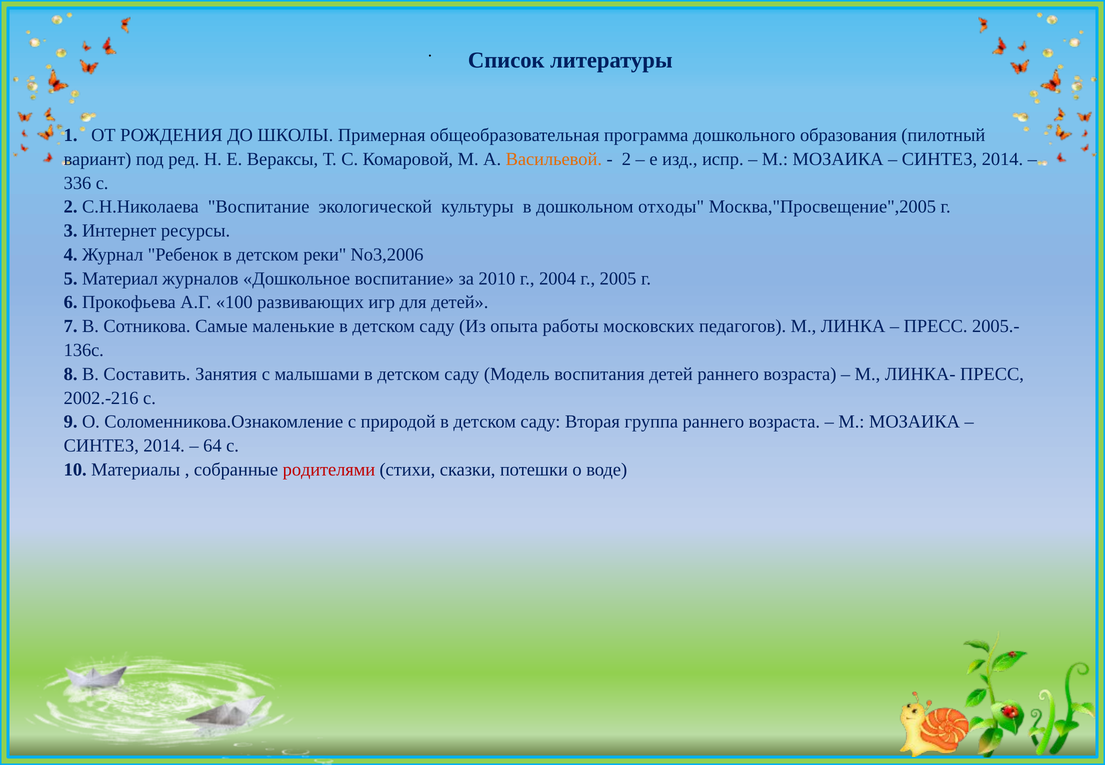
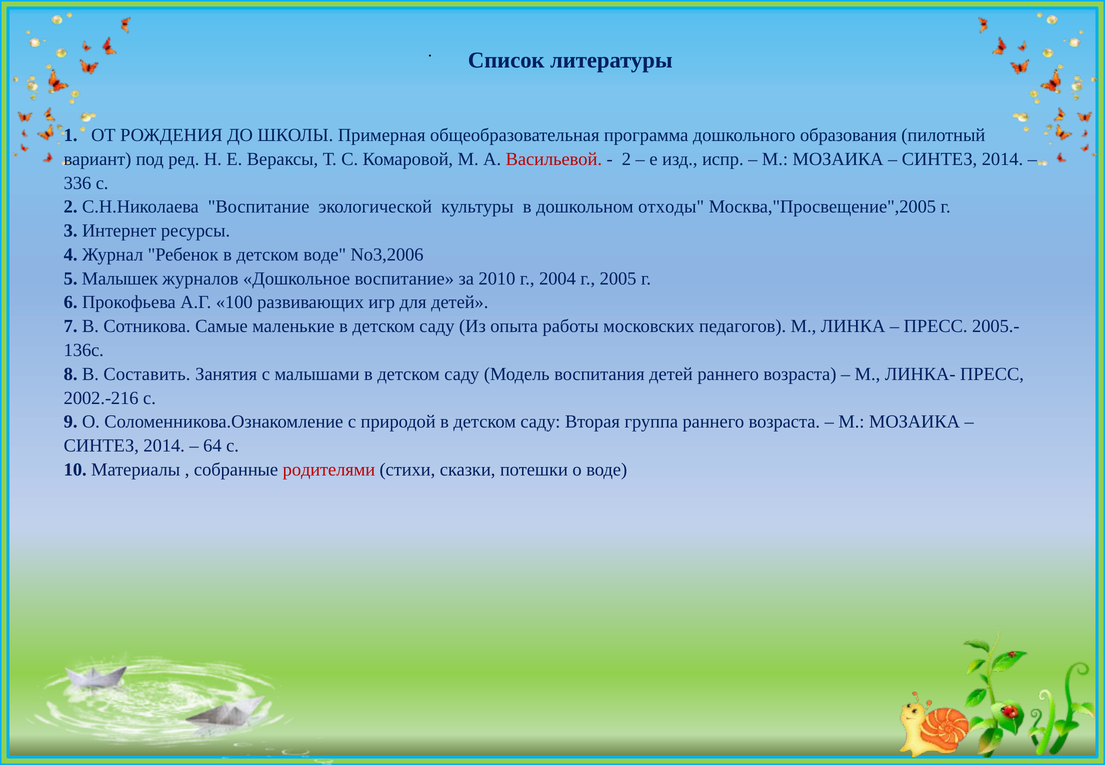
Васильевой colour: orange -> red (554, 159)
детском реки: реки -> воде (325, 255)
Материал: Материал -> Малышек (120, 279)
